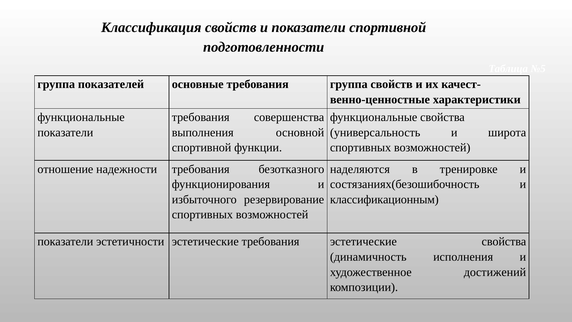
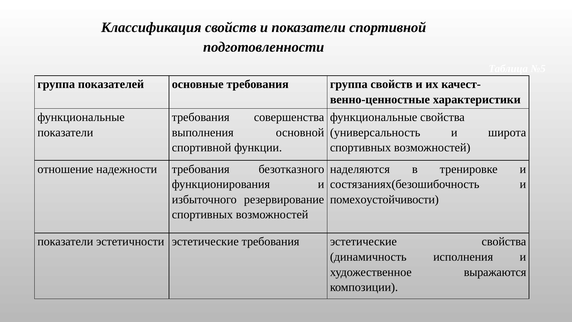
классификационным: классификационным -> помехоустойчивости (384, 199)
достижений: достижений -> выражаются (495, 272)
